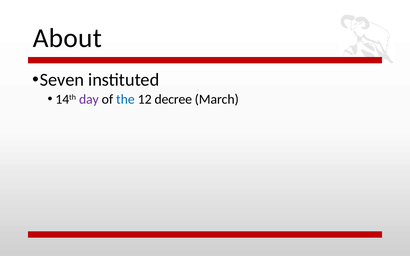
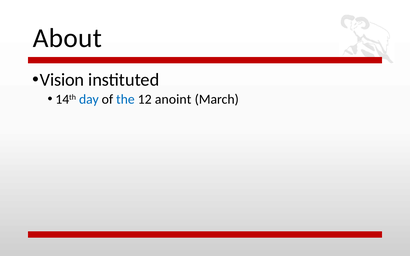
Seven: Seven -> Vision (62, 80)
day colour: purple -> blue (89, 99)
decree: decree -> anoint (173, 99)
